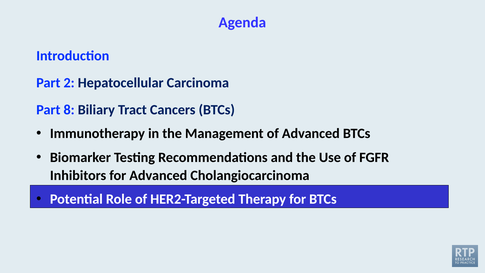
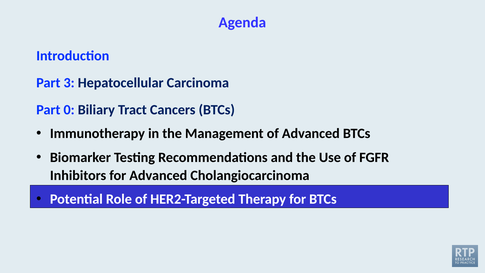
2: 2 -> 3 (69, 83)
8: 8 -> 0 (69, 110)
